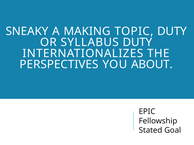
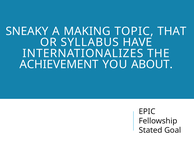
TOPIC DUTY: DUTY -> THAT (172, 31)
SYLLABUS DUTY: DUTY -> HAVE (137, 42)
PERSPECTIVES: PERSPECTIVES -> ACHIEVEMENT (59, 65)
